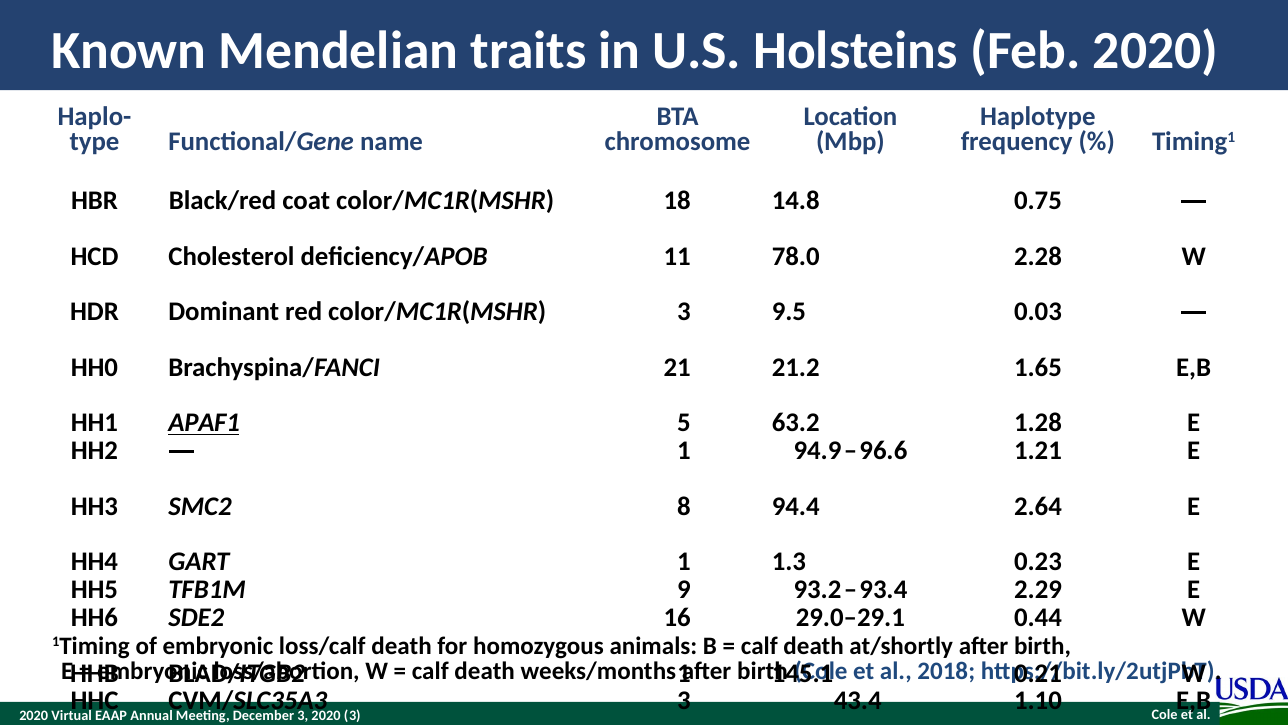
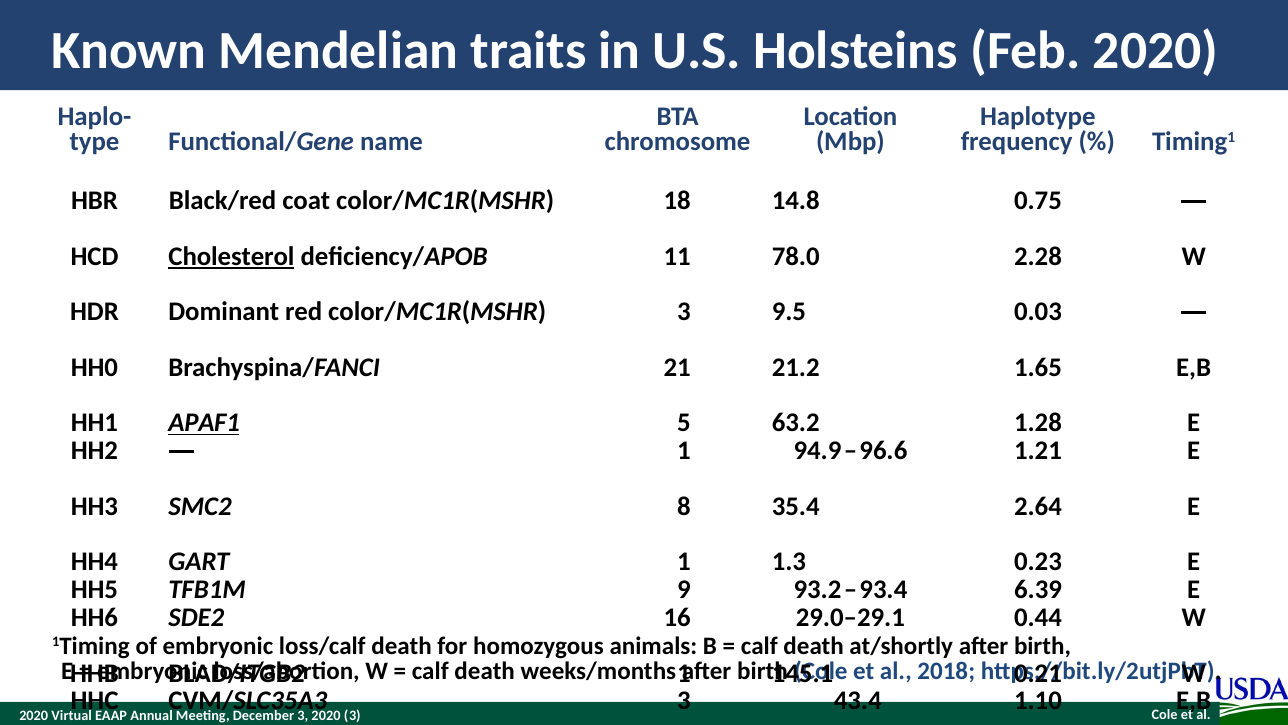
Cholesterol underline: none -> present (231, 256)
94.4: 94.4 -> 35.4 (796, 506)
2.29: 2.29 -> 6.39 (1038, 589)
